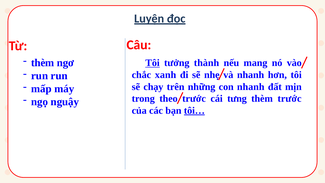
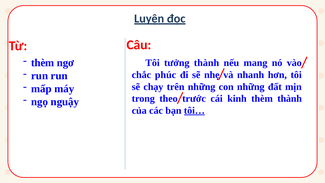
Tôi underline: present -> none (152, 63)
xanh: xanh -> phúc (166, 75)
con nhanh: nhanh -> những (251, 87)
tưng: tưng -> kinh (237, 99)
thèm trước: trước -> thành (290, 99)
